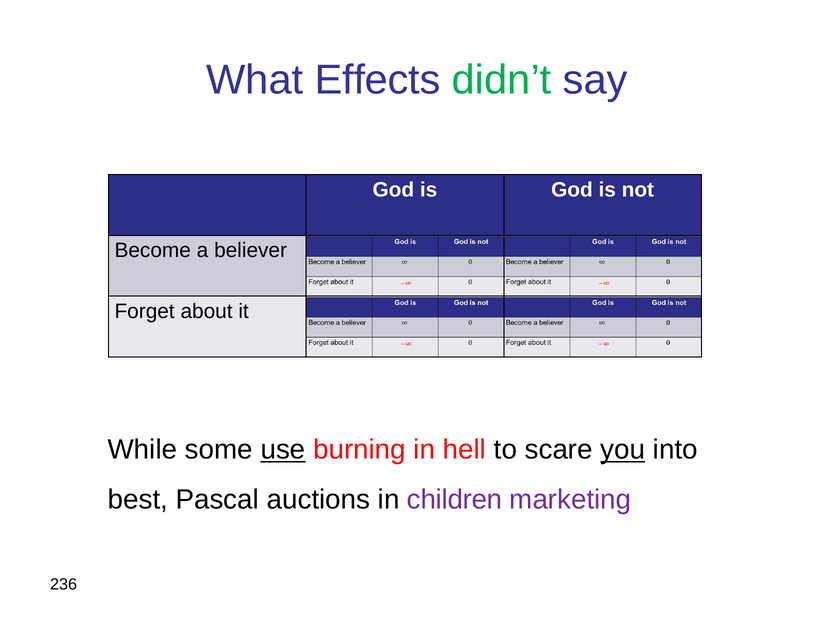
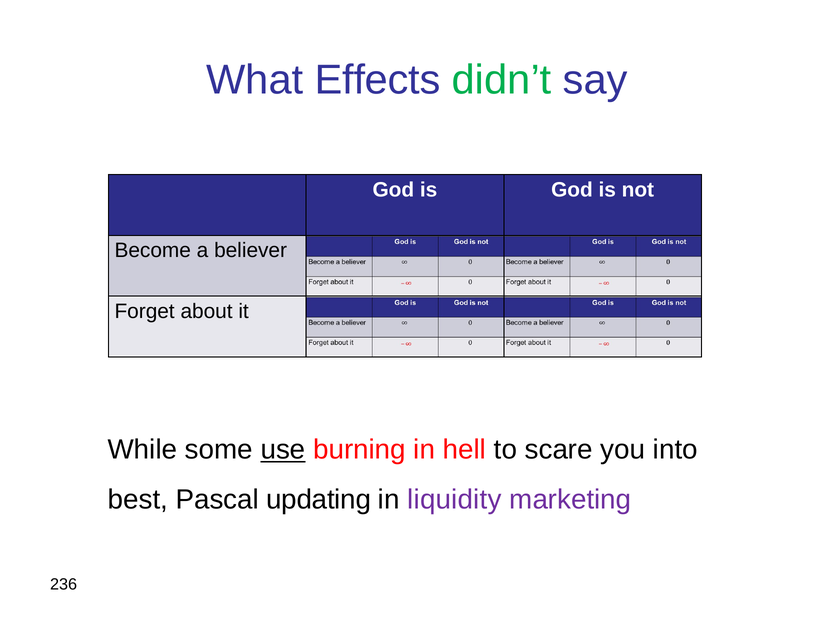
you underline: present -> none (623, 450)
auctions: auctions -> updating (319, 500)
children: children -> liquidity (454, 500)
